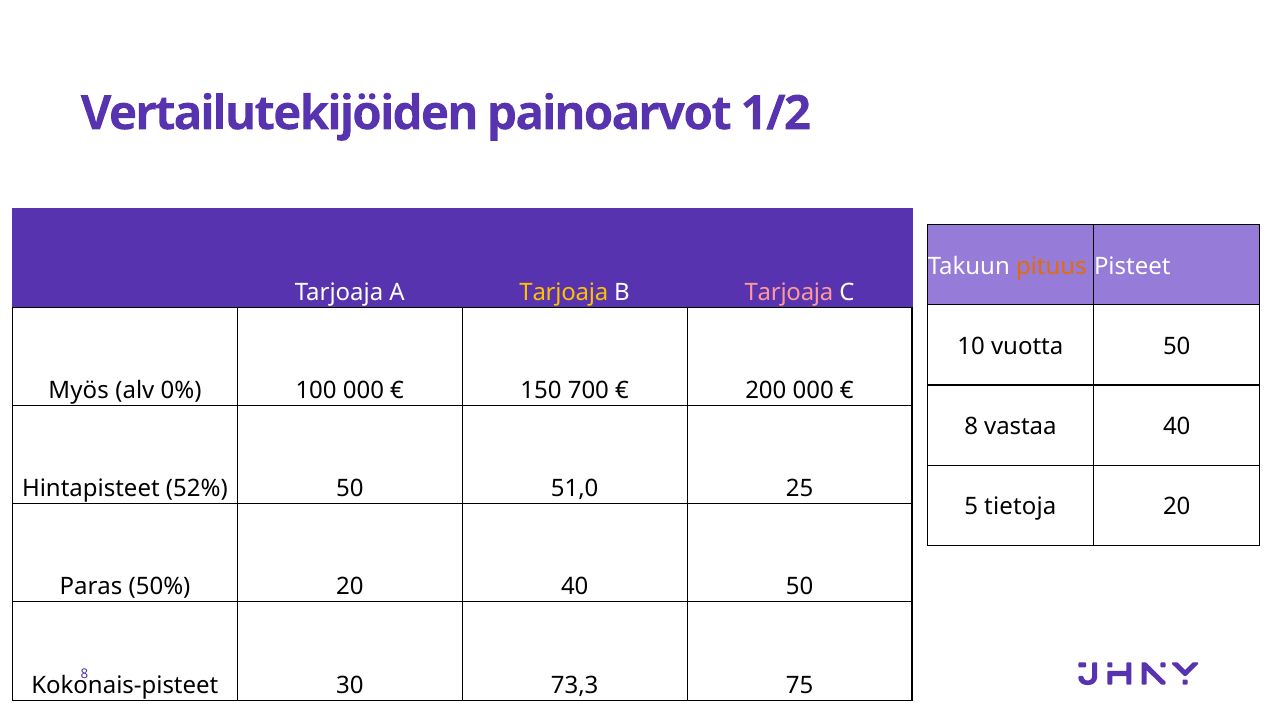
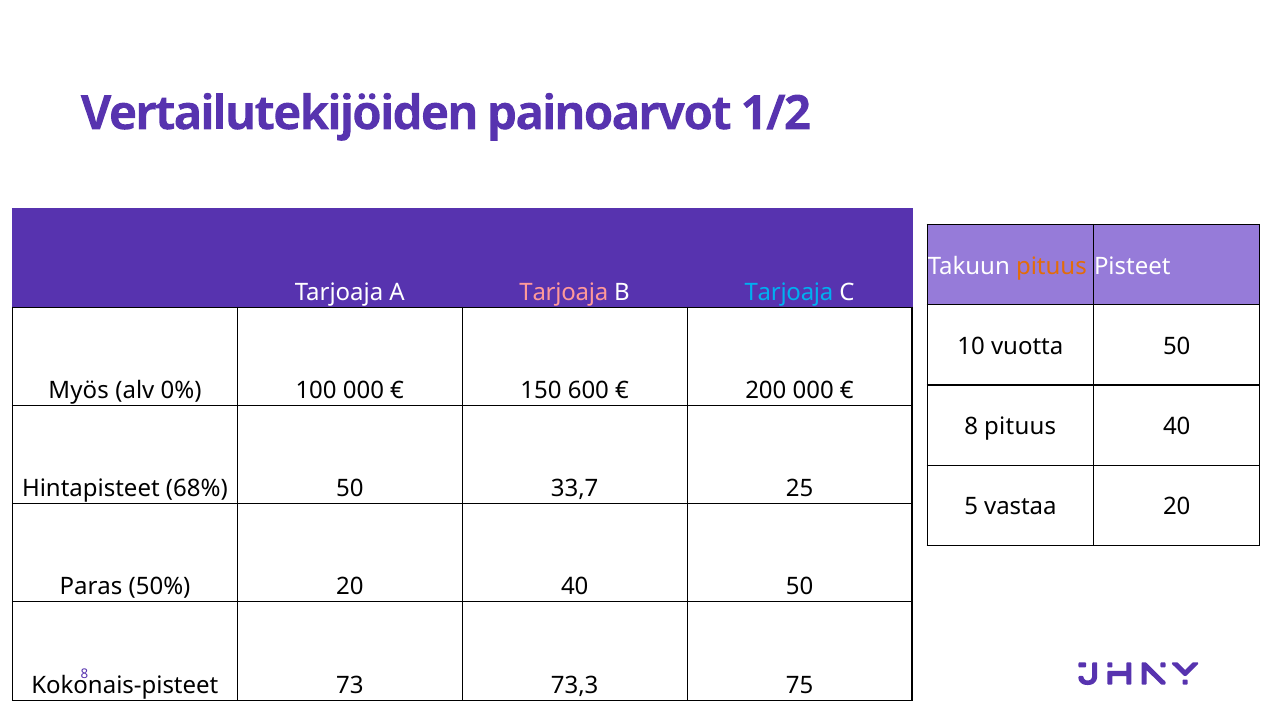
Tarjoaja colour: yellow -> pink (564, 292)
Tarjoaja colour: pink -> light blue (789, 292)
700: 700 -> 600 (588, 390)
8 vastaa: vastaa -> pituus (1020, 427)
52%: 52% -> 68% (197, 489)
51,0: 51,0 -> 33,7 (575, 489)
tietoja: tietoja -> vastaa (1020, 507)
30: 30 -> 73 (350, 685)
